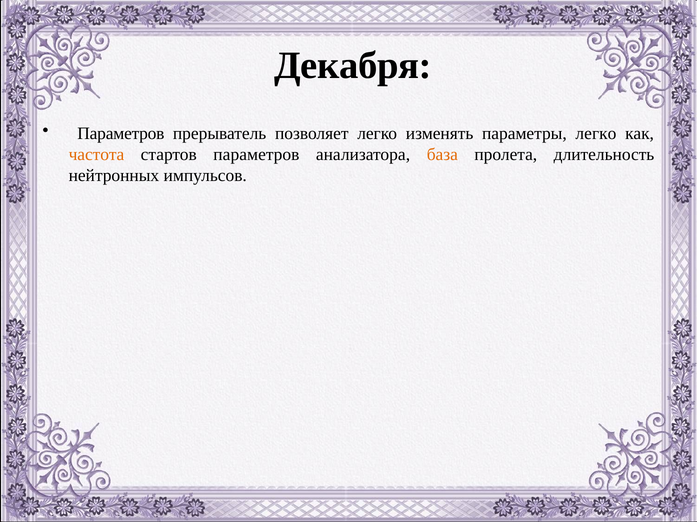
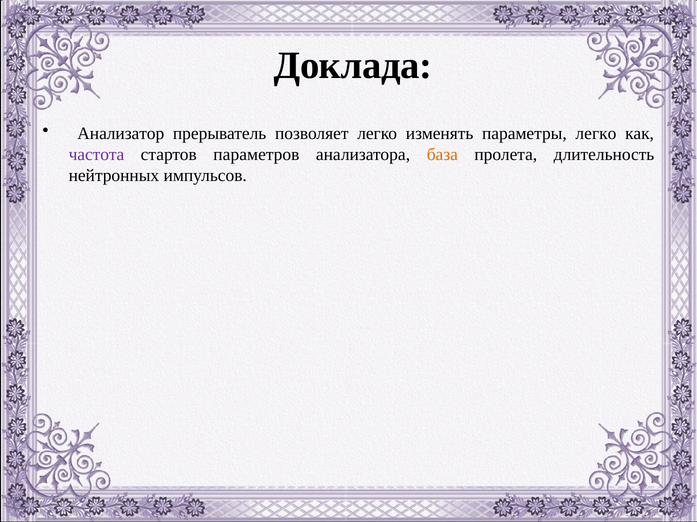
Декабря: Декабря -> Доклада (353, 66)
Параметров: Параметров -> Анализатор (121, 134)
частота colour: orange -> purple (96, 155)
